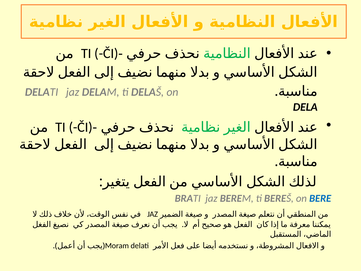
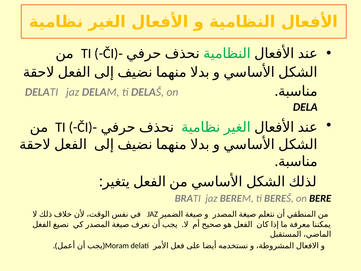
BERE colour: blue -> black (320, 198)
